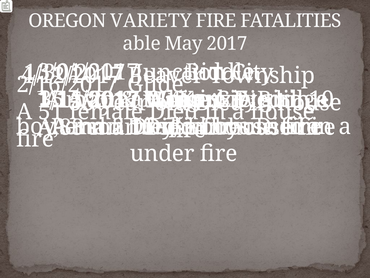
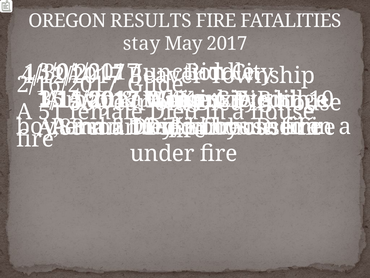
VARIETY: VARIETY -> RESULTS (151, 21)
able: able -> stay (142, 44)
